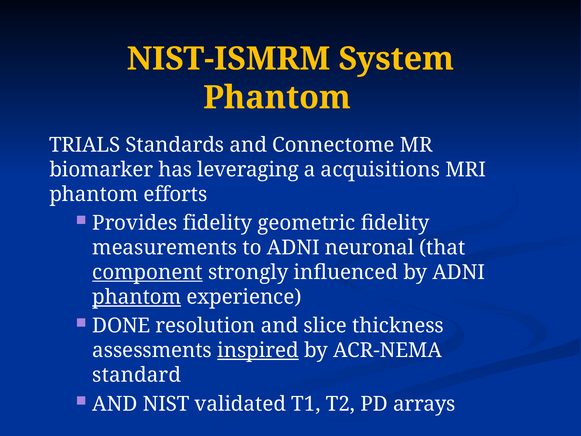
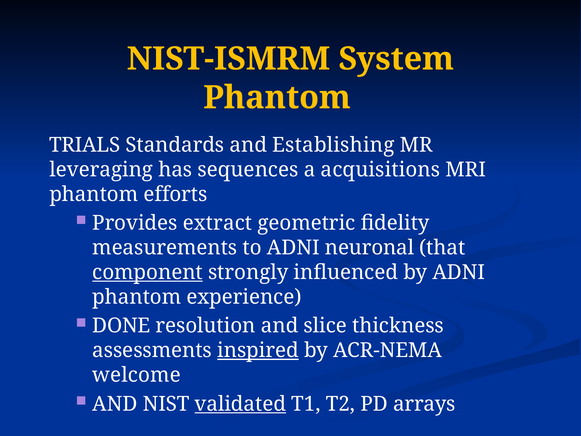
Connectome: Connectome -> Establishing (333, 145)
biomarker: biomarker -> leveraging (101, 169)
leveraging: leveraging -> sequences (248, 169)
Provides fidelity: fidelity -> extract (217, 223)
phantom underline: present -> none (137, 297)
standard: standard -> welcome (137, 375)
validated underline: none -> present (240, 404)
